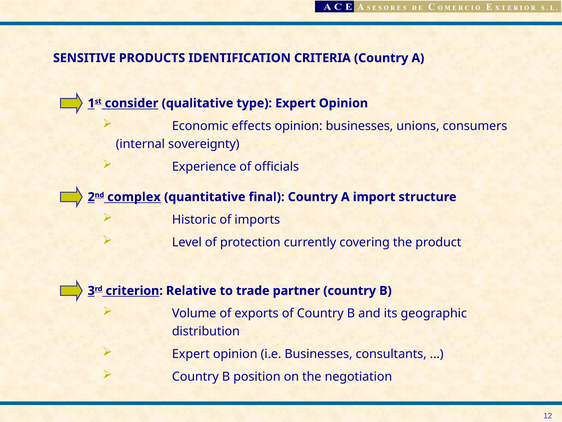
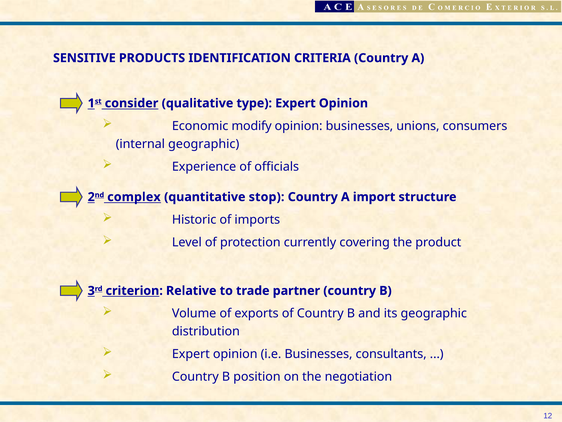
effects: effects -> modify (252, 126)
internal sovereignty: sovereignty -> geographic (204, 144)
final: final -> stop (267, 197)
